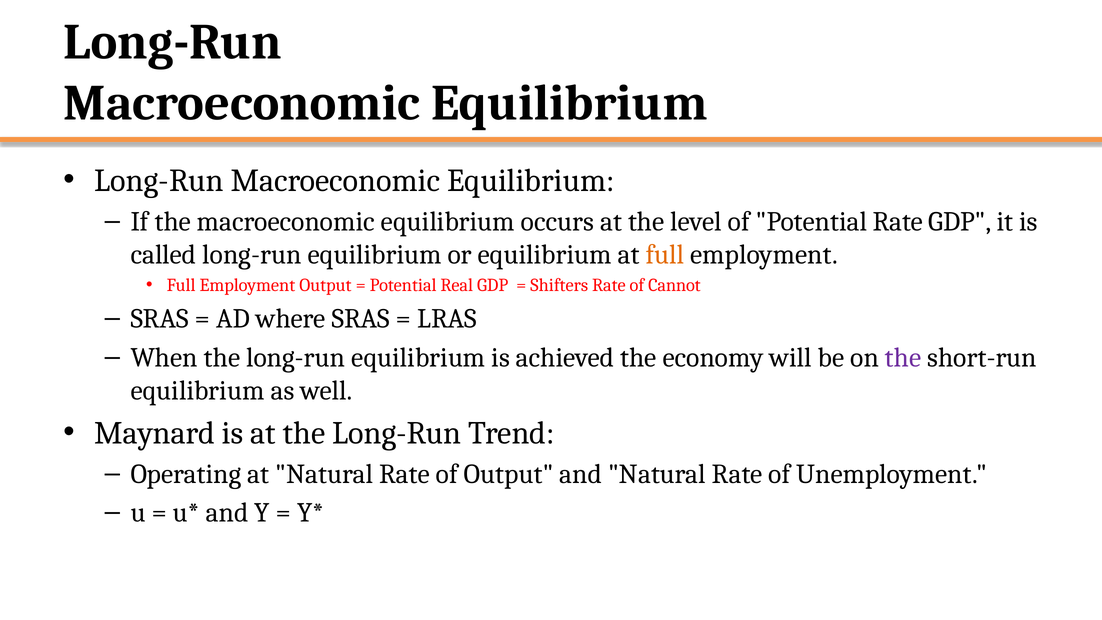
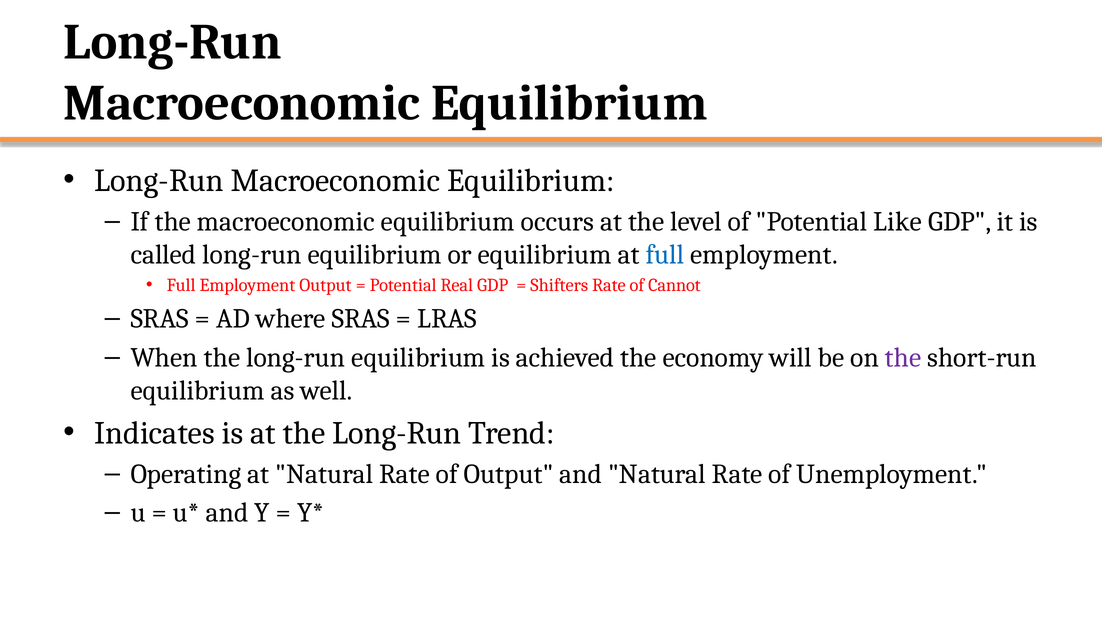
Potential Rate: Rate -> Like (898, 222)
full colour: orange -> blue (665, 255)
Maynard: Maynard -> Indicates (155, 433)
